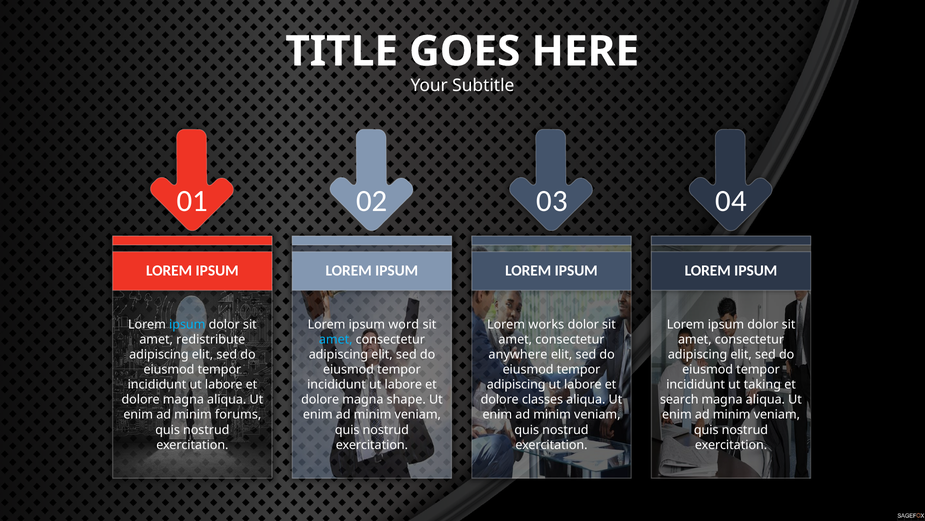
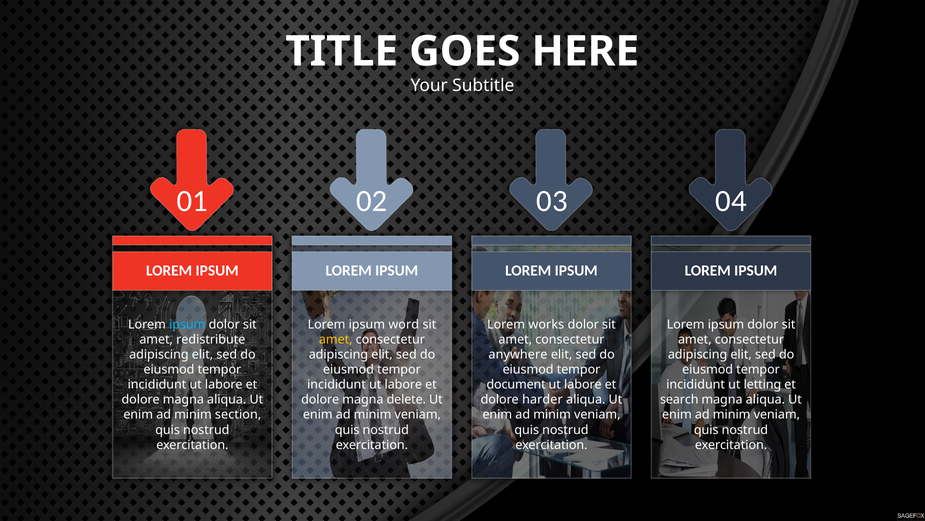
amet colour: light blue -> yellow (336, 339)
adipiscing: adipiscing -> document (516, 384)
taking: taking -> letting (762, 384)
shape: shape -> delete (406, 399)
classes: classes -> harder (542, 399)
forums: forums -> section (238, 414)
